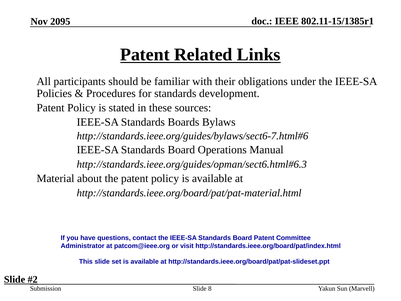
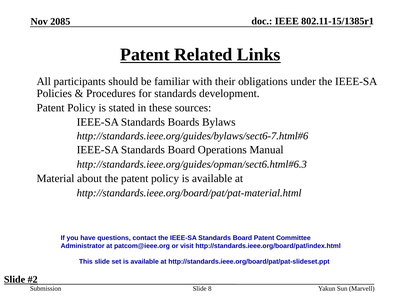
2095: 2095 -> 2085 (60, 21)
